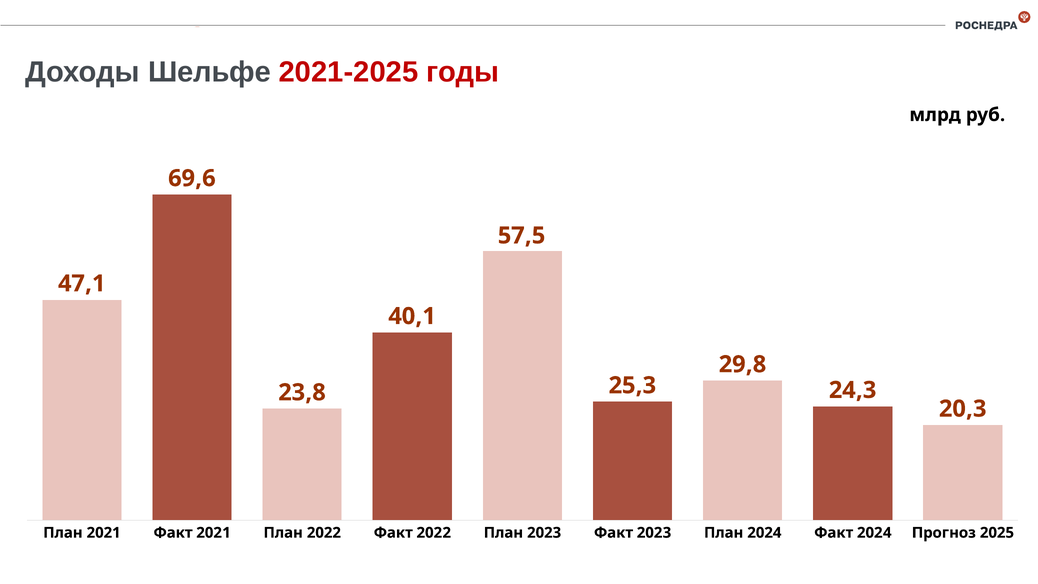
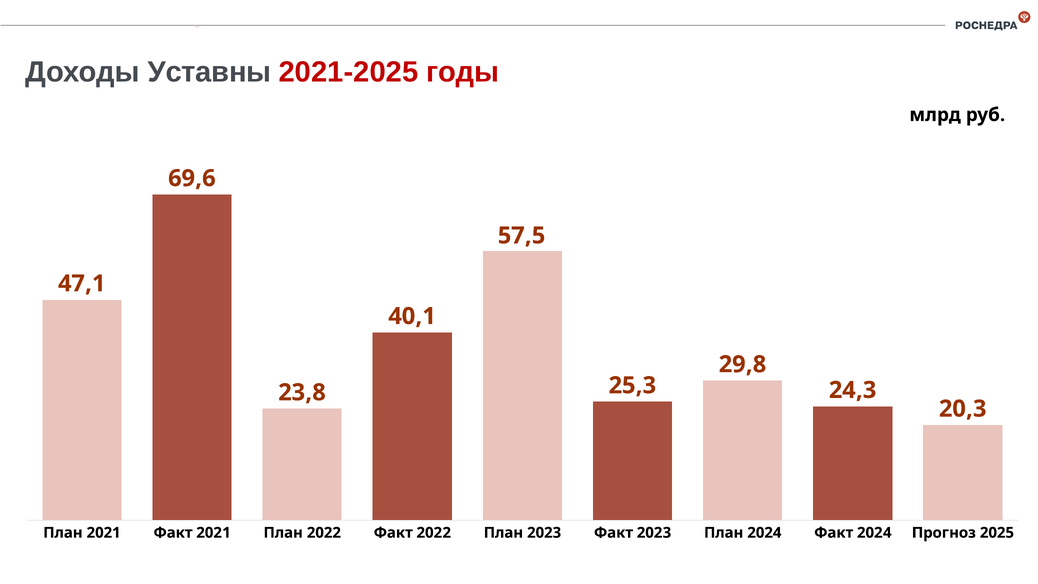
Шельфе: Шельфе -> Уставны (209, 72)
